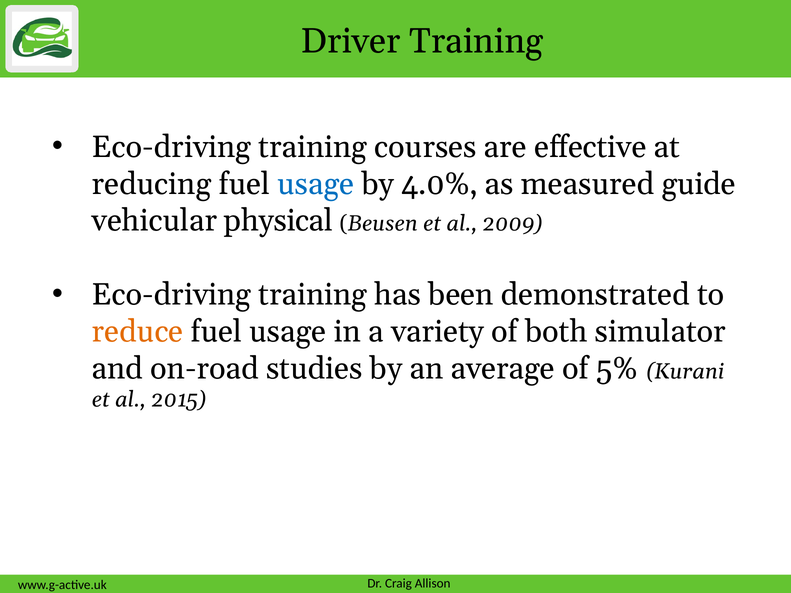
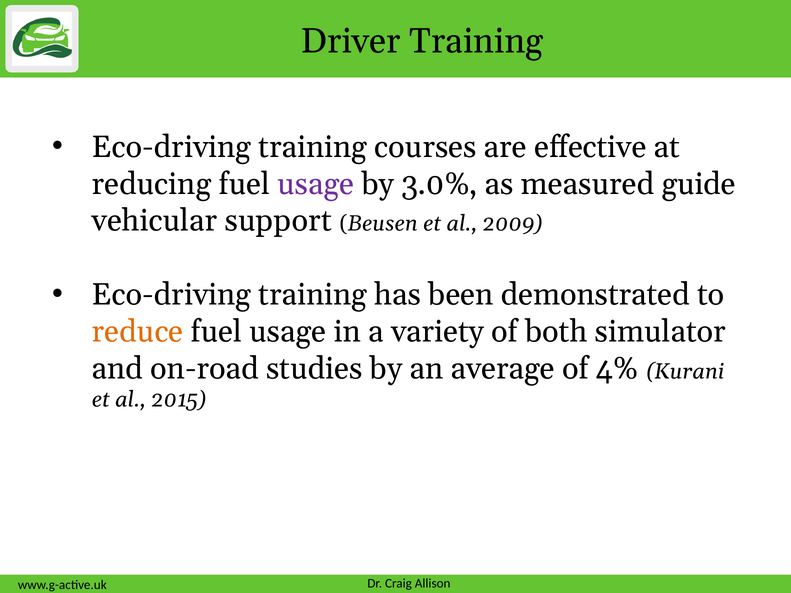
usage colour: blue -> purple (316, 184)
4.0%: 4.0% -> 3.0% (439, 184)
physical: physical -> support (278, 221)
5%: 5% -> 4% (617, 369)
